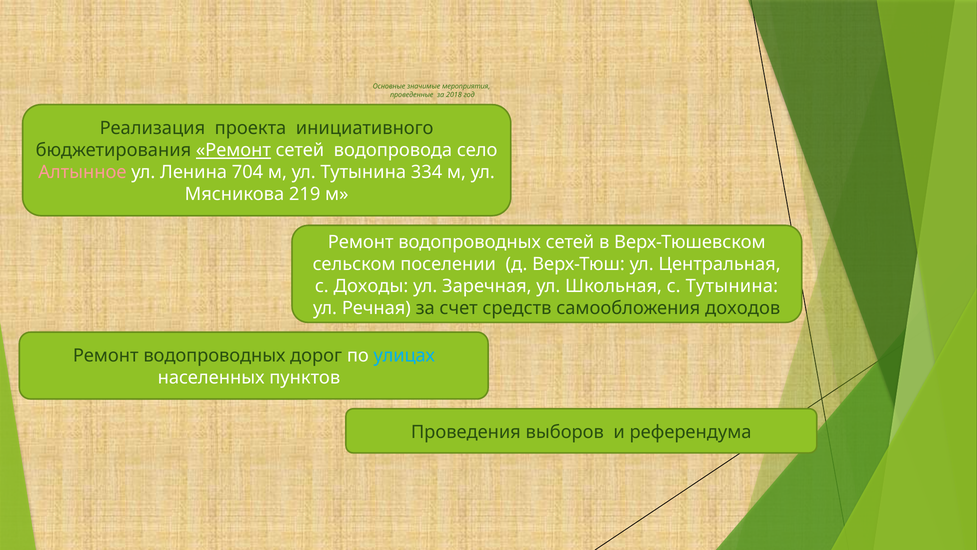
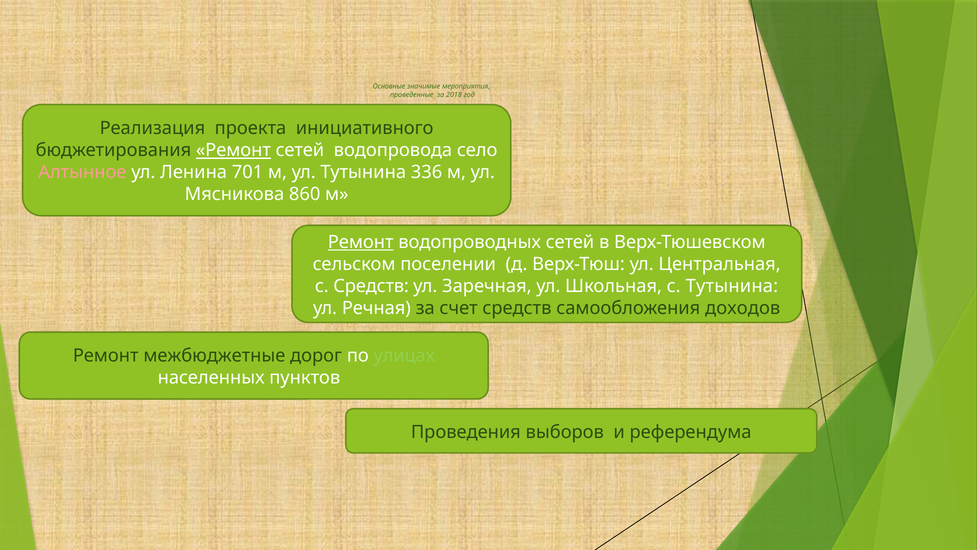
704: 704 -> 701 (247, 172)
334: 334 -> 336 (427, 172)
219: 219 -> 860 (305, 194)
Ремонт underline: none -> present (361, 242)
с Доходы: Доходы -> Средств (371, 286)
водопроводных: водопроводных -> межбюджетные (214, 356)
улицах colour: light blue -> light green (404, 356)
